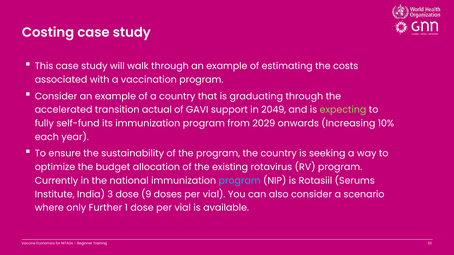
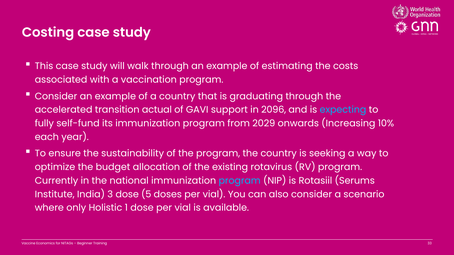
2049: 2049 -> 2096 (274, 110)
expecting colour: light green -> light blue (343, 110)
9: 9 -> 5 (146, 195)
Further: Further -> Holistic (105, 208)
